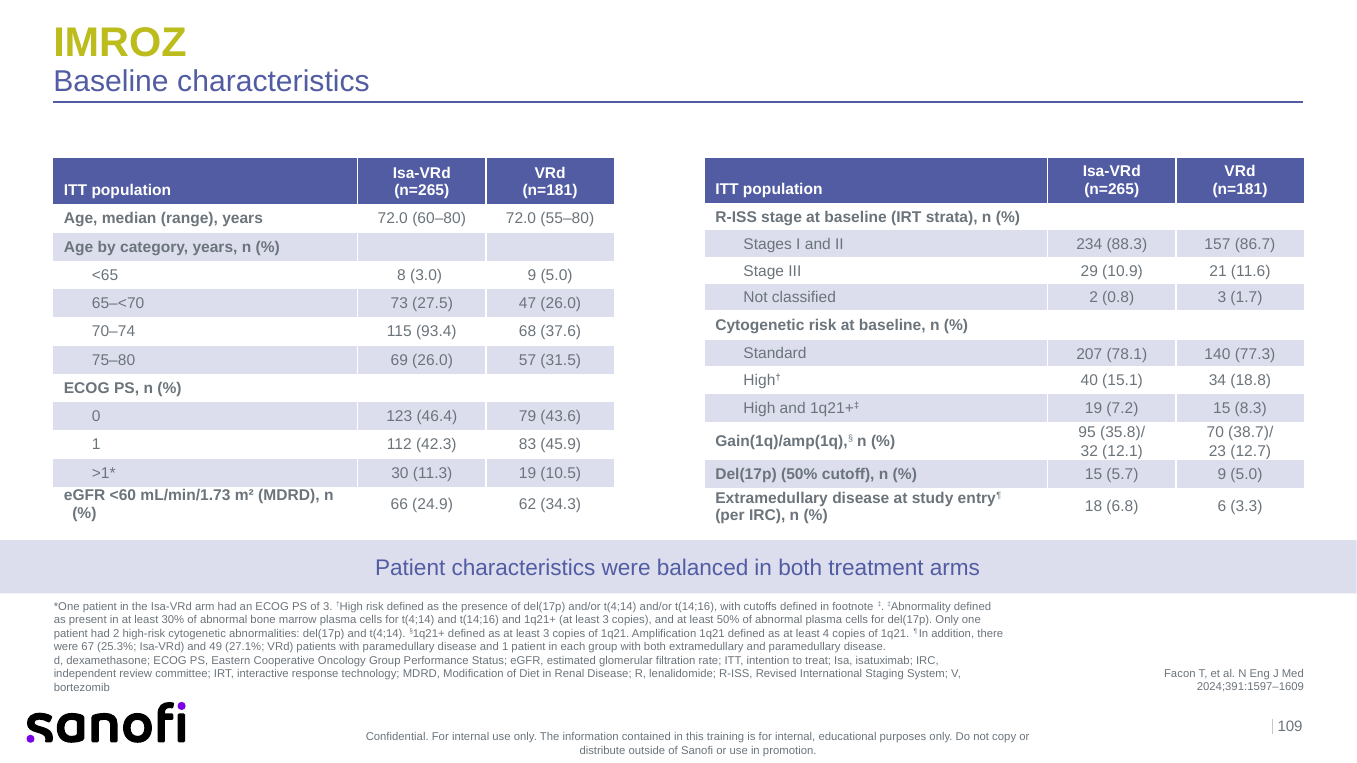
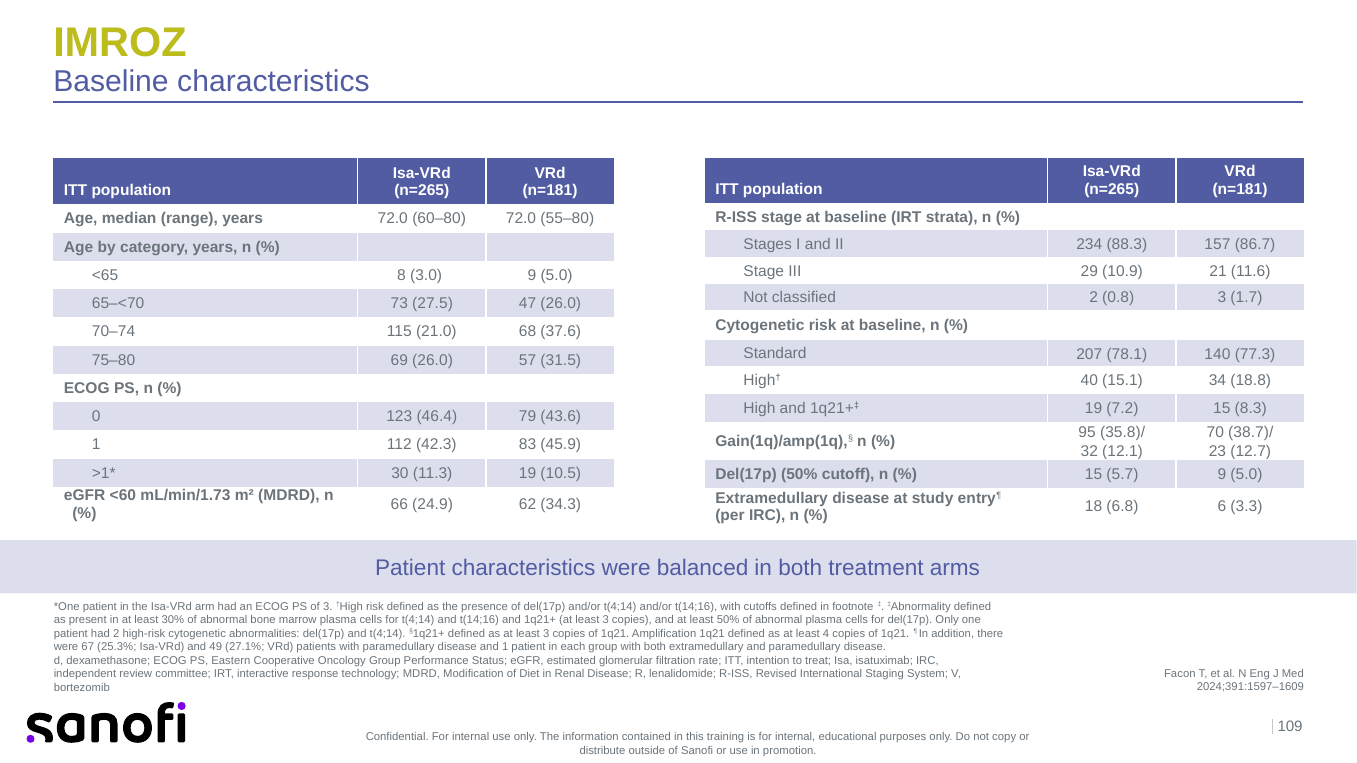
93.4: 93.4 -> 21.0 (436, 332)
